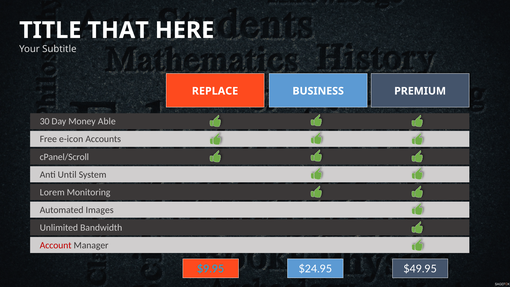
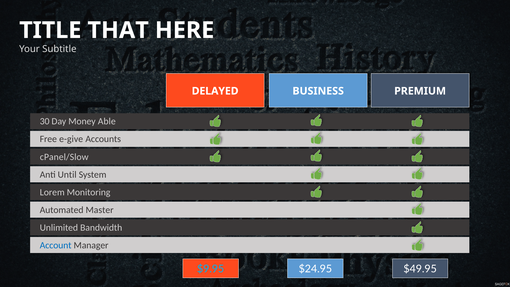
REPLACE: REPLACE -> DELAYED (215, 91)
e-icon: e-icon -> e-give (71, 139)
cPanel/Scroll: cPanel/Scroll -> cPanel/Slow (64, 157)
Images: Images -> Master (100, 210)
Account colour: red -> blue (56, 245)
